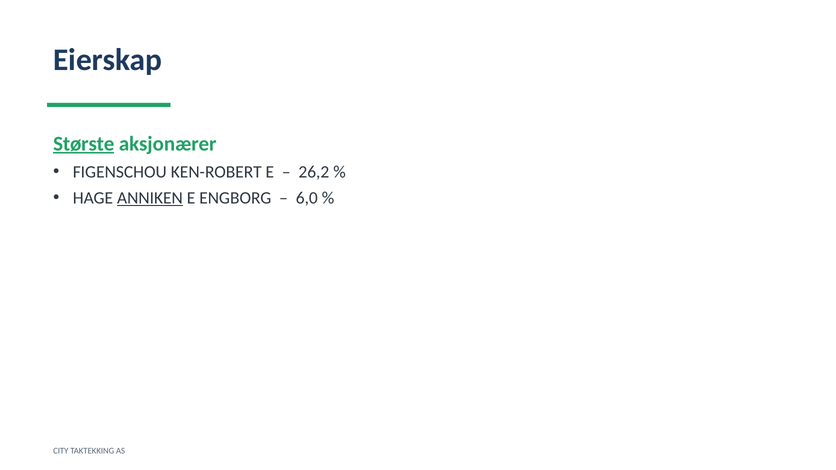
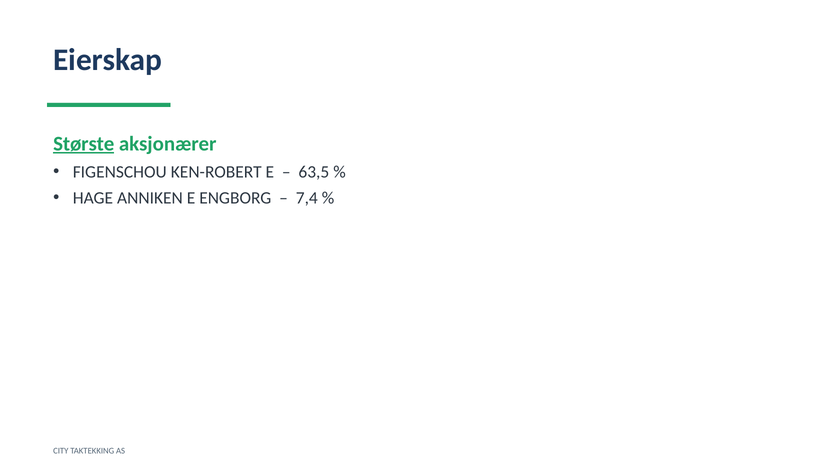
26,2: 26,2 -> 63,5 (314, 172)
ANNIKEN underline: present -> none (150, 198)
6,0: 6,0 -> 7,4 (307, 198)
